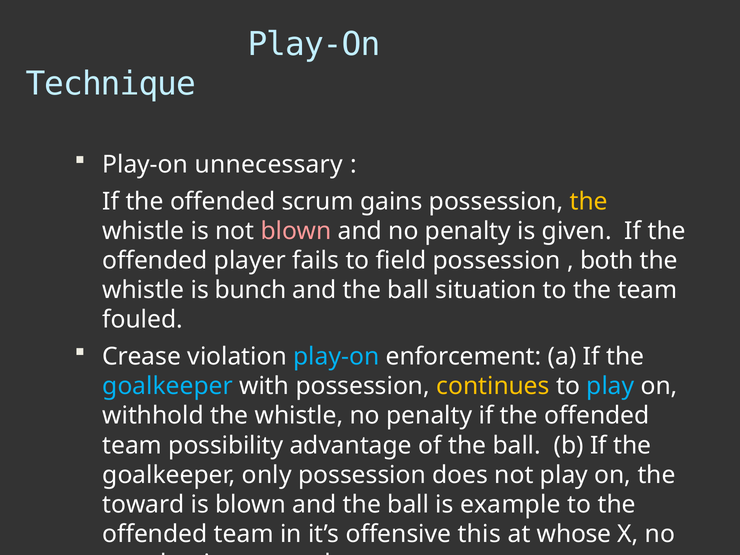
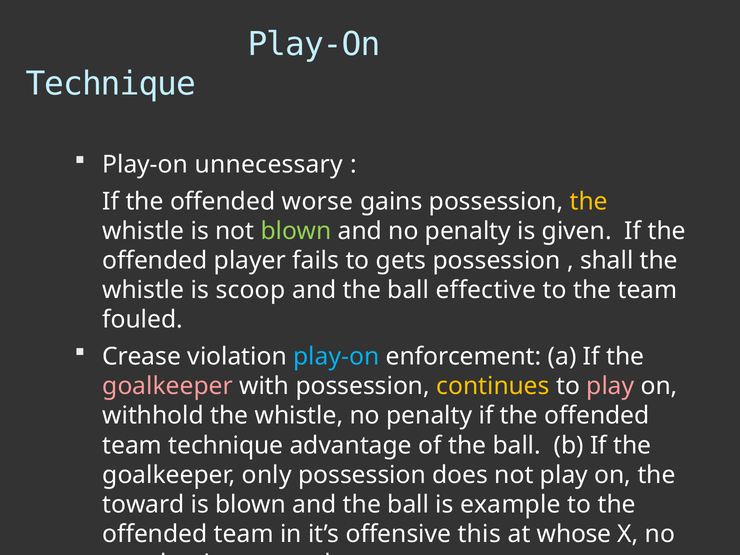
scrum: scrum -> worse (317, 201)
blown colour: pink -> light green (296, 231)
field: field -> gets (401, 261)
both: both -> shall (607, 261)
bunch: bunch -> scoop (250, 290)
situation: situation -> effective (486, 290)
goalkeeper colour: light blue -> pink (168, 386)
play colour: light blue -> pink (610, 386)
team possibility: possibility -> technique (226, 445)
